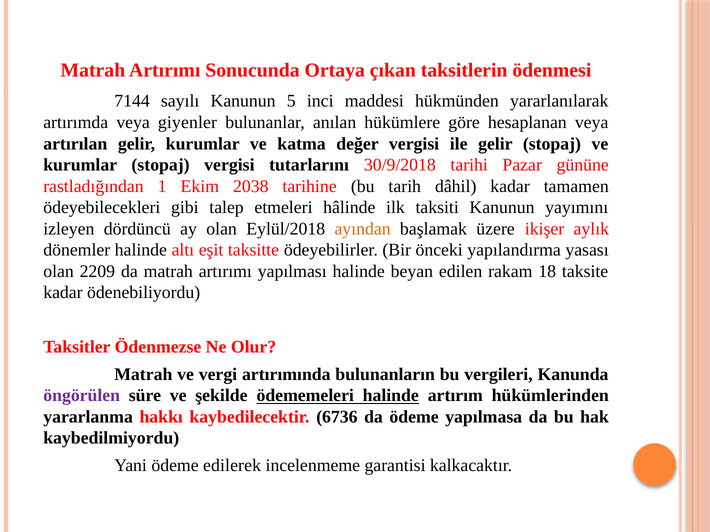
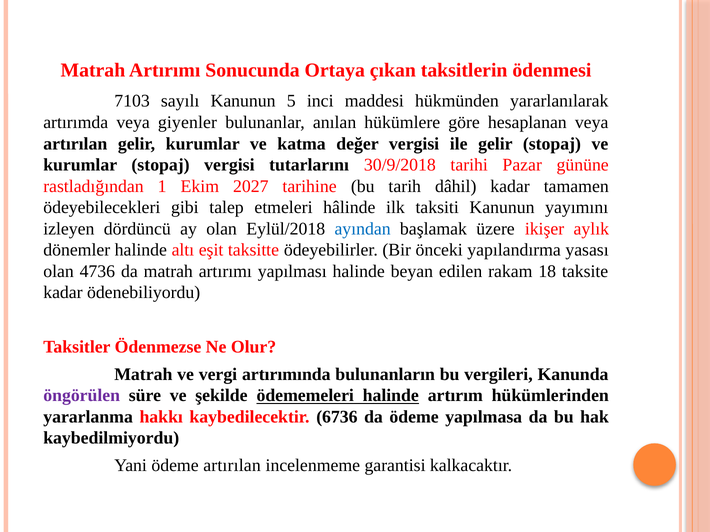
7144: 7144 -> 7103 (132, 101)
2038: 2038 -> 2027 (251, 186)
ayından colour: orange -> blue (363, 229)
2209: 2209 -> 4736 (97, 272)
ödeme edilerek: edilerek -> artırılan (232, 466)
